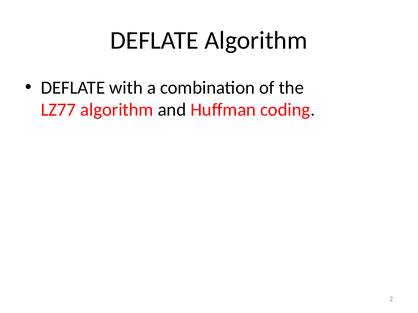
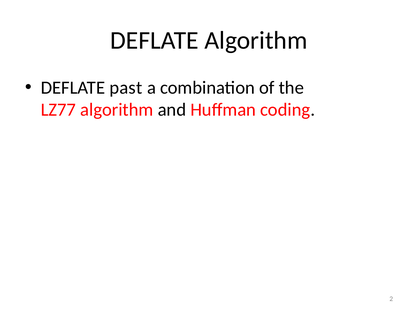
with: with -> past (126, 88)
